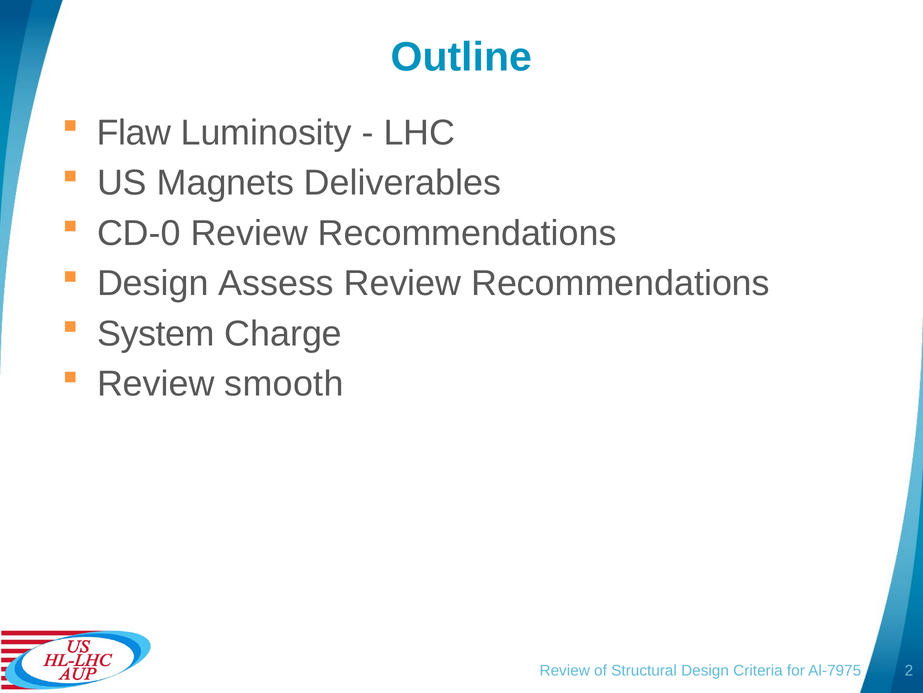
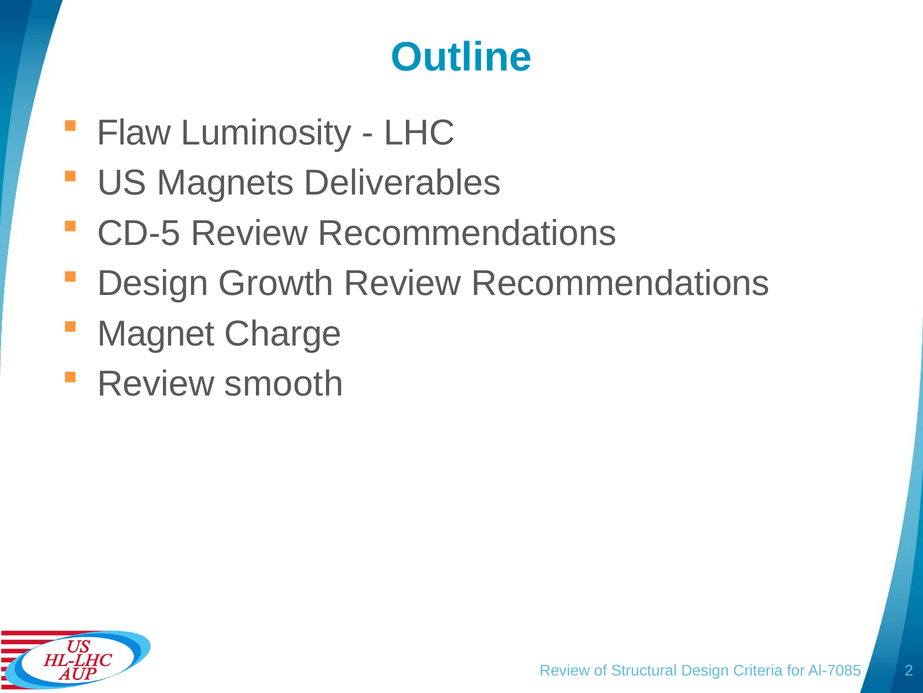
CD-0: CD-0 -> CD-5 (139, 233)
Assess: Assess -> Growth (276, 283)
System: System -> Magnet (156, 333)
Al-7975: Al-7975 -> Al-7085 (835, 670)
